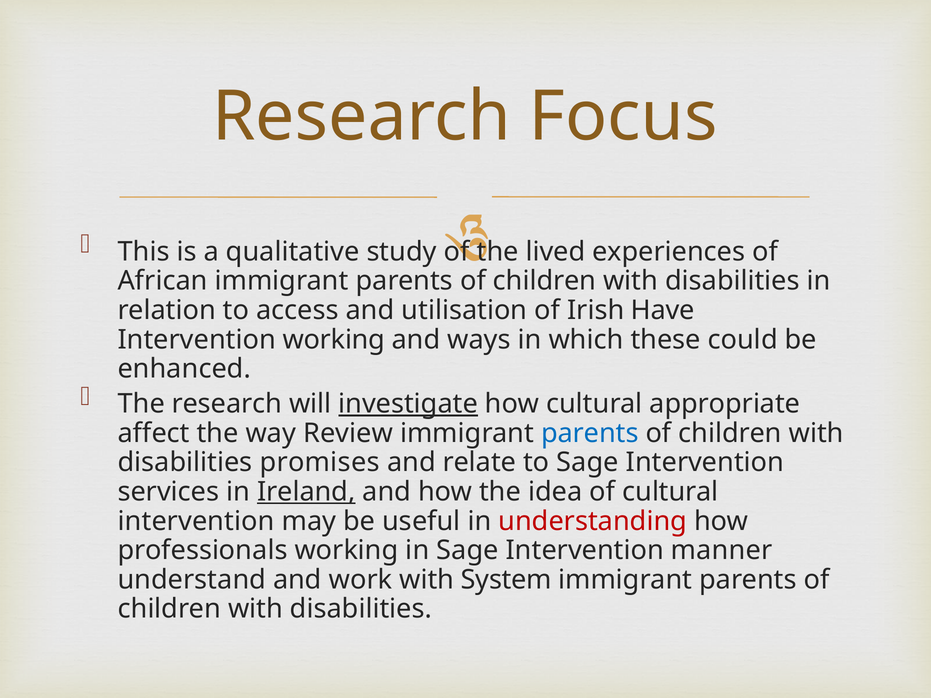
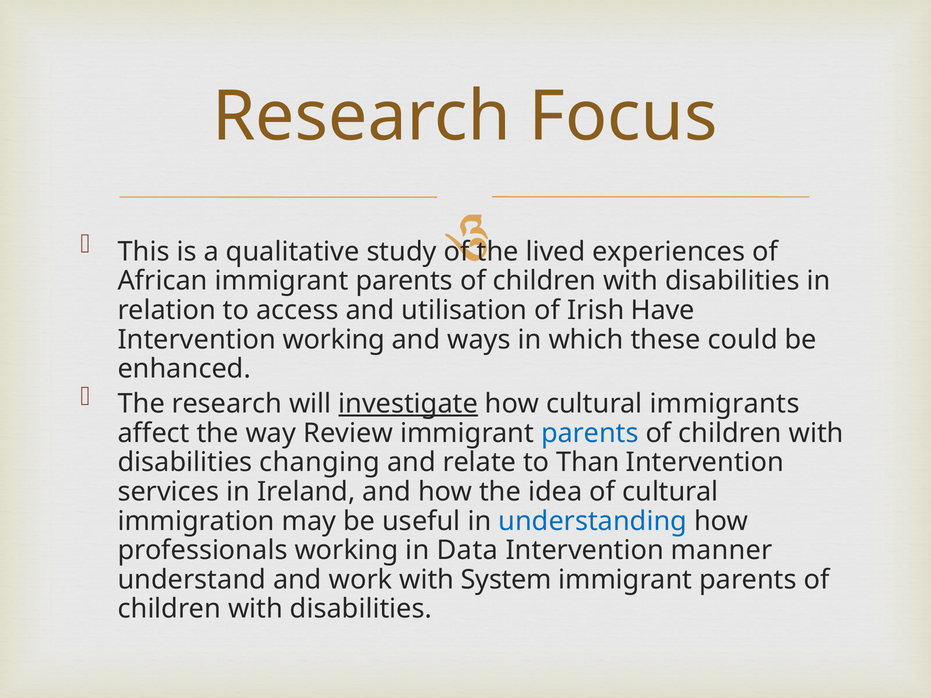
appropriate: appropriate -> immigrants (725, 404)
promises: promises -> changing (320, 463)
to Sage: Sage -> Than (588, 463)
Ireland underline: present -> none (306, 492)
intervention: intervention -> immigration (196, 521)
understanding colour: red -> blue (593, 521)
in Sage: Sage -> Data (467, 551)
